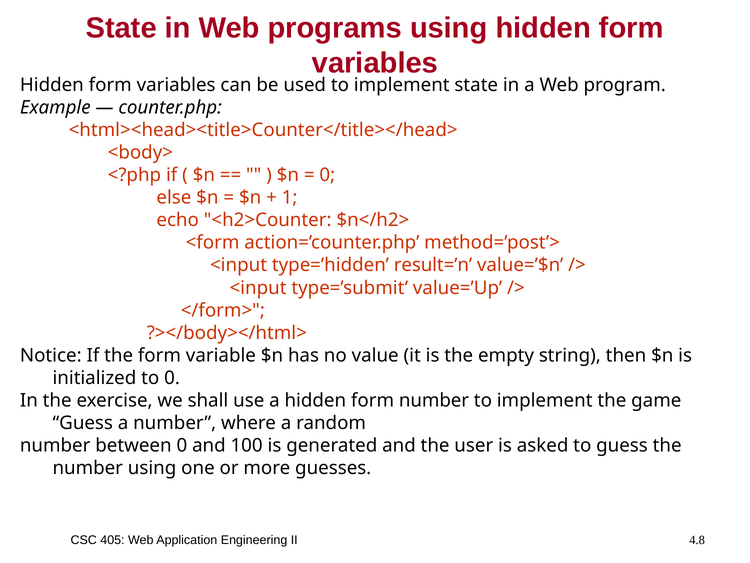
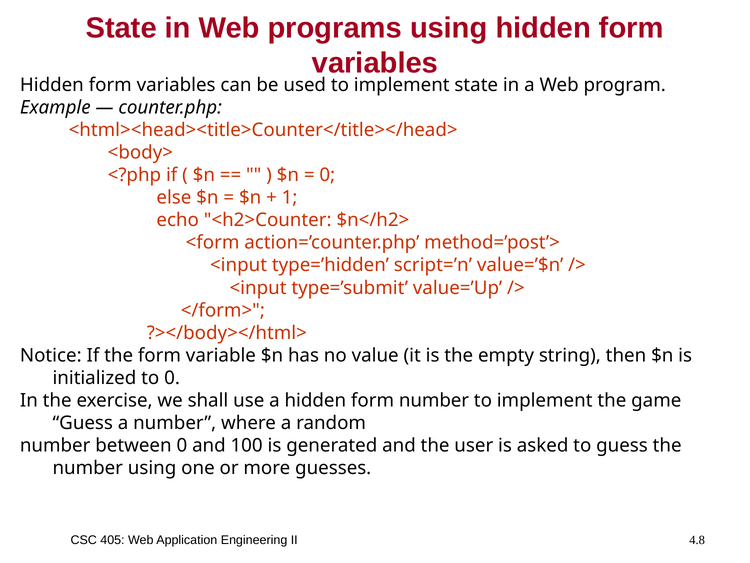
result=’n: result=’n -> script=’n (433, 265)
